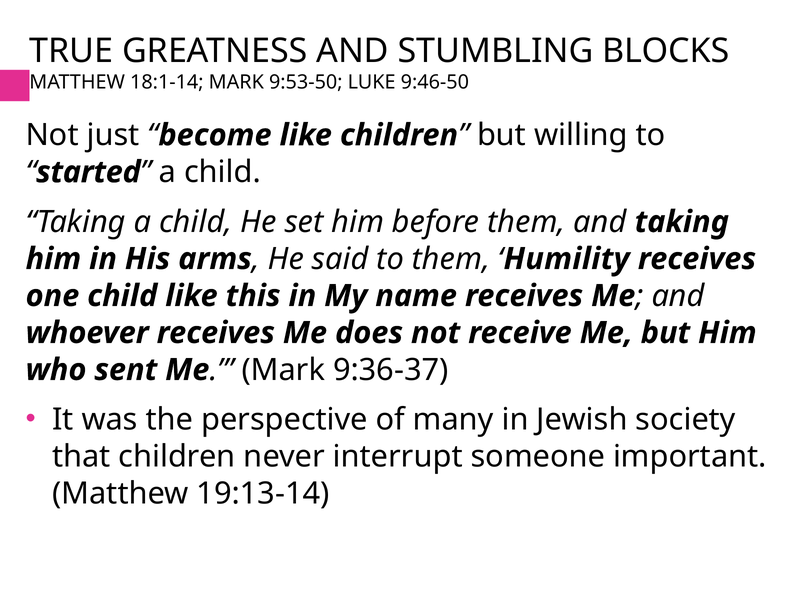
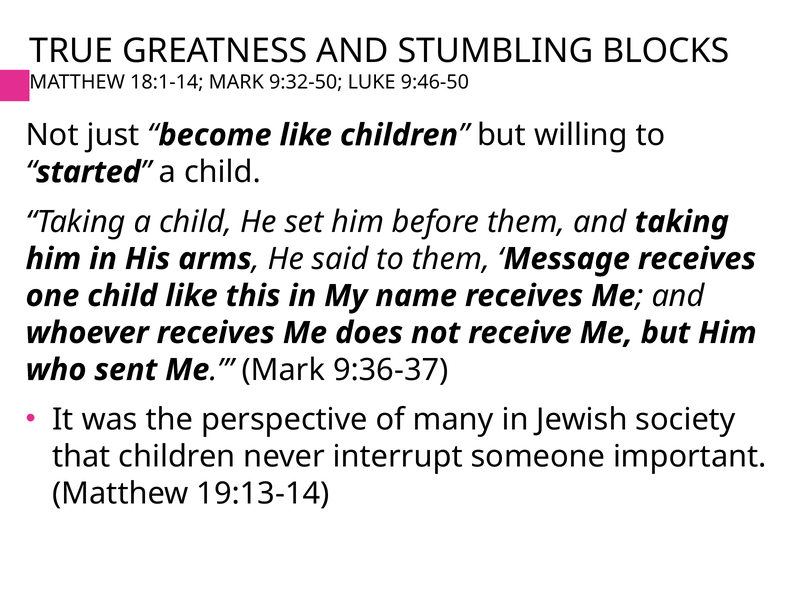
9:53-50: 9:53-50 -> 9:32-50 (306, 82)
Humility: Humility -> Message (567, 259)
